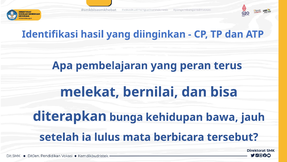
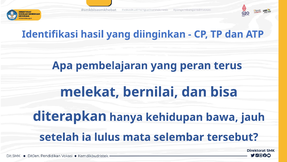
bunga: bunga -> hanya (126, 117)
berbicara: berbicara -> selembar (179, 137)
